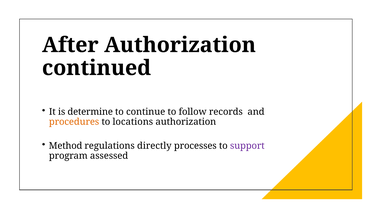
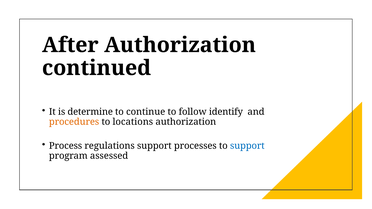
records: records -> identify (226, 112)
Method: Method -> Process (66, 146)
regulations directly: directly -> support (154, 146)
support colour: purple -> blue (247, 146)
